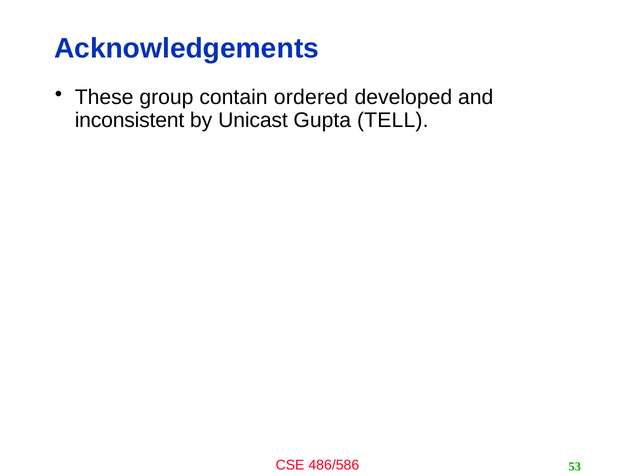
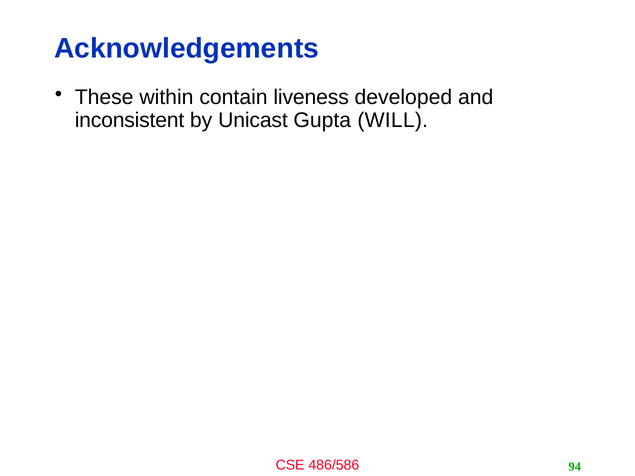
group: group -> within (166, 97)
ordered: ordered -> liveness (311, 97)
TELL: TELL -> WILL (393, 120)
53: 53 -> 94 (575, 467)
